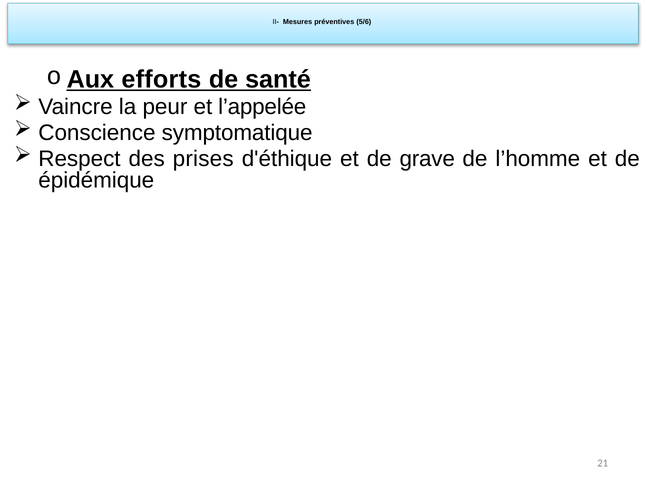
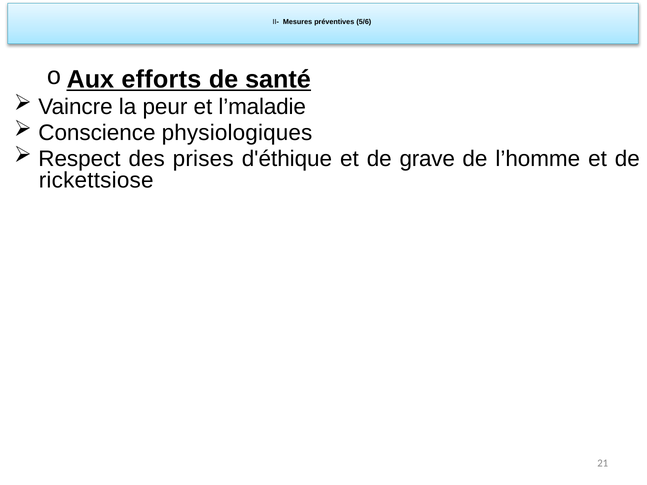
l’appelée: l’appelée -> l’maladie (262, 107)
symptomatique: symptomatique -> physiologiques (237, 133)
épidémique: épidémique -> rickettsiose (96, 180)
